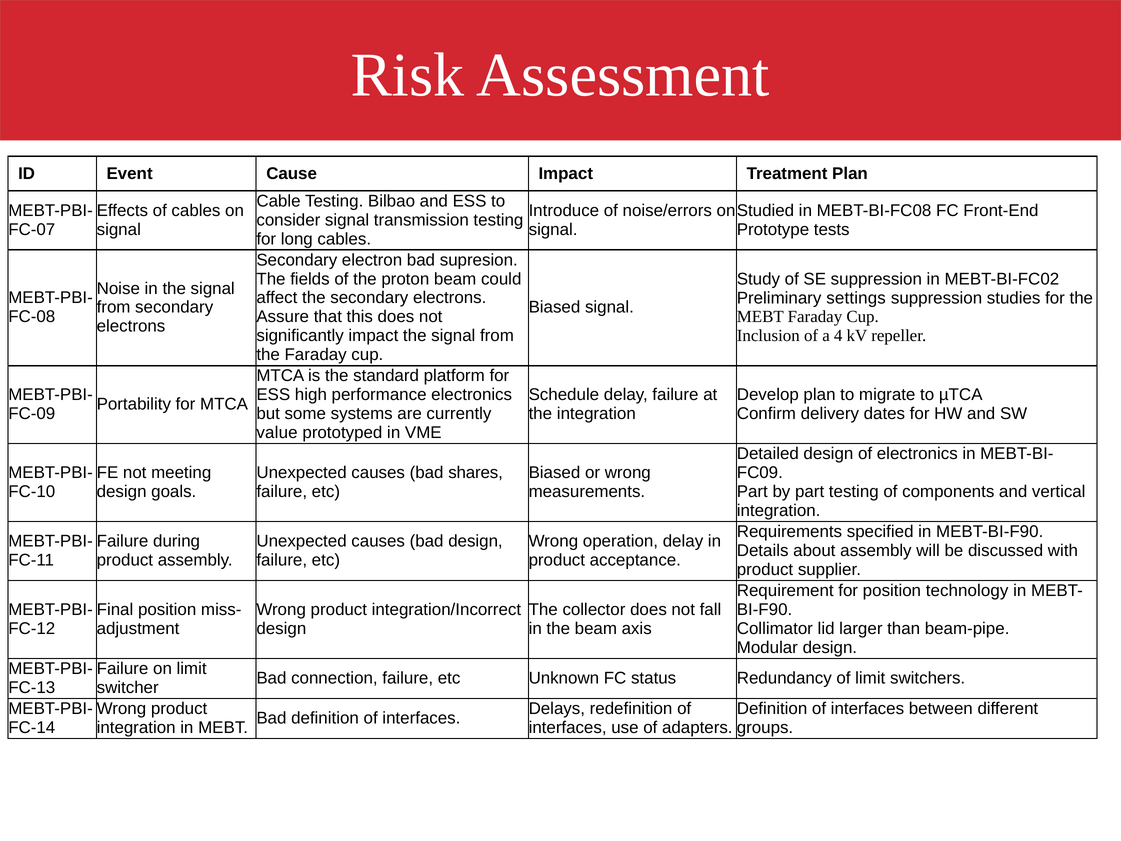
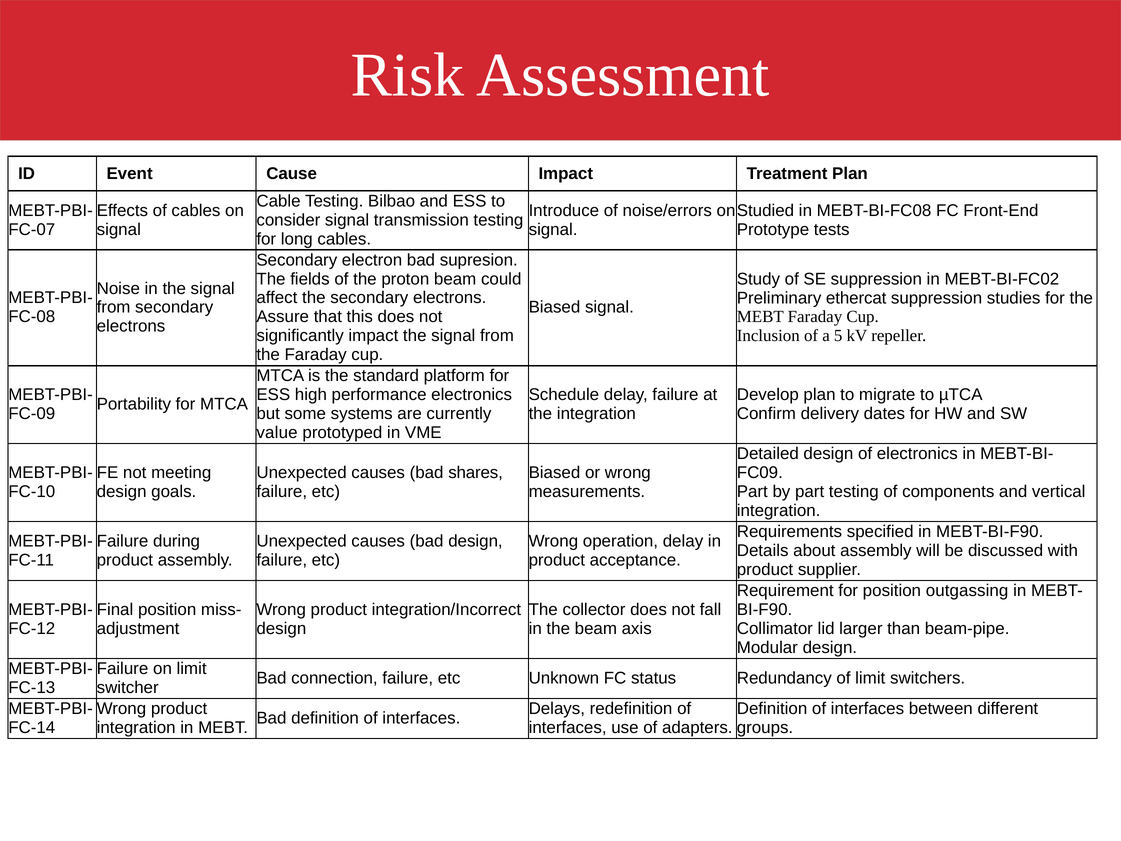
settings: settings -> ethercat (856, 298)
4: 4 -> 5 (838, 335)
technology: technology -> outgassing (967, 590)
